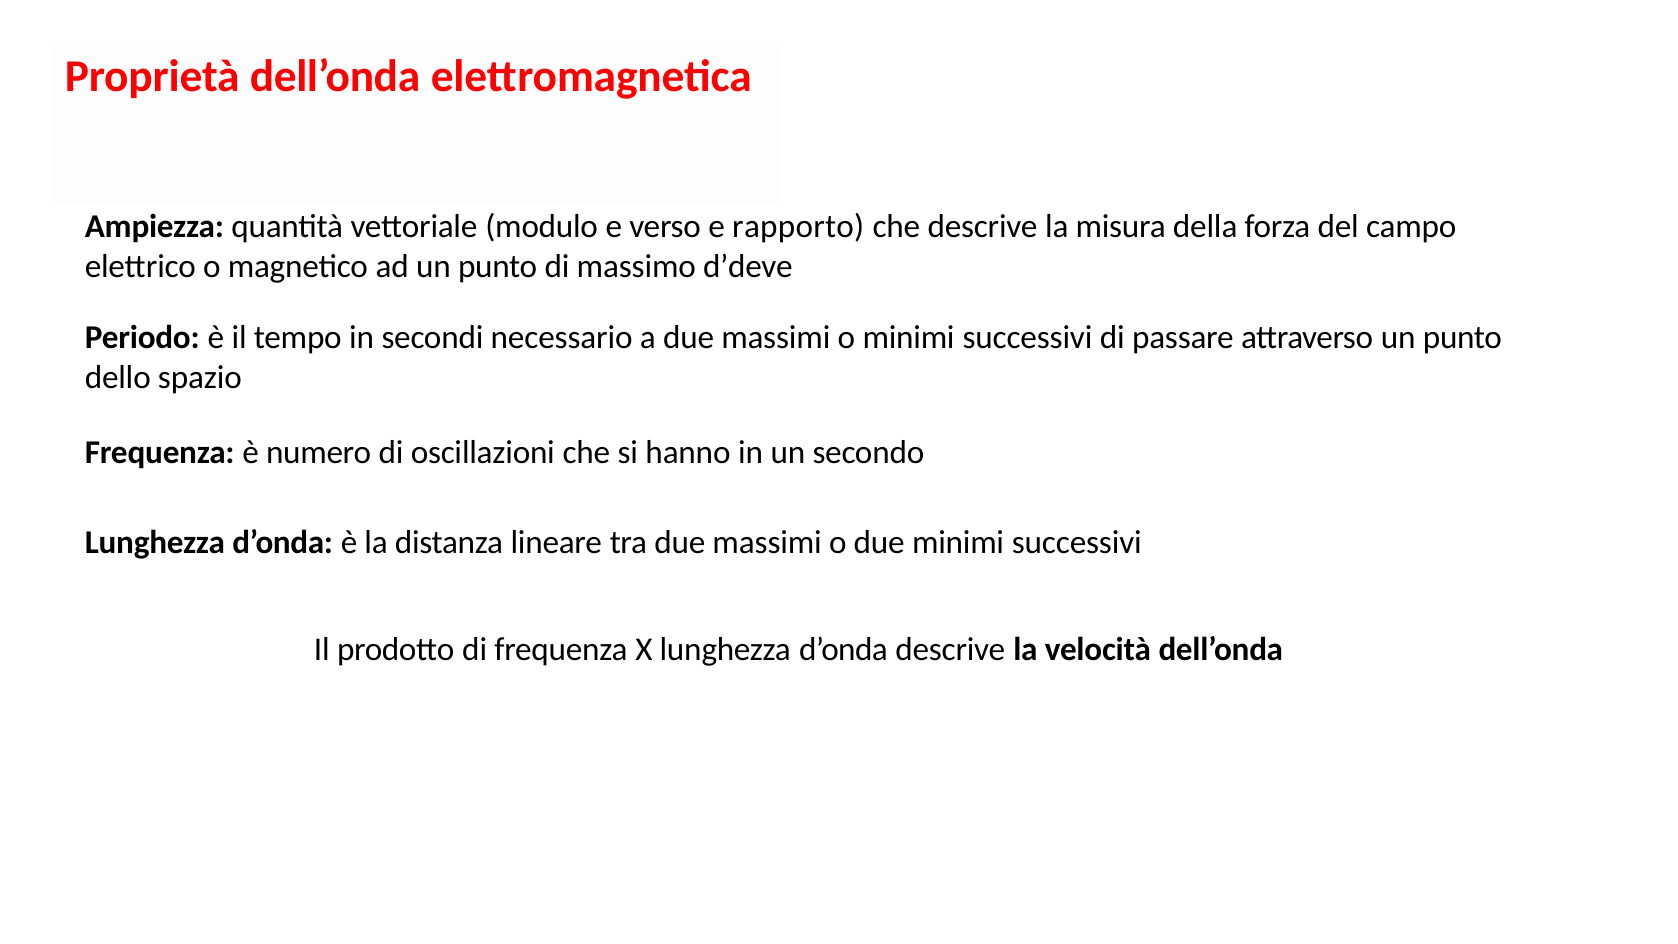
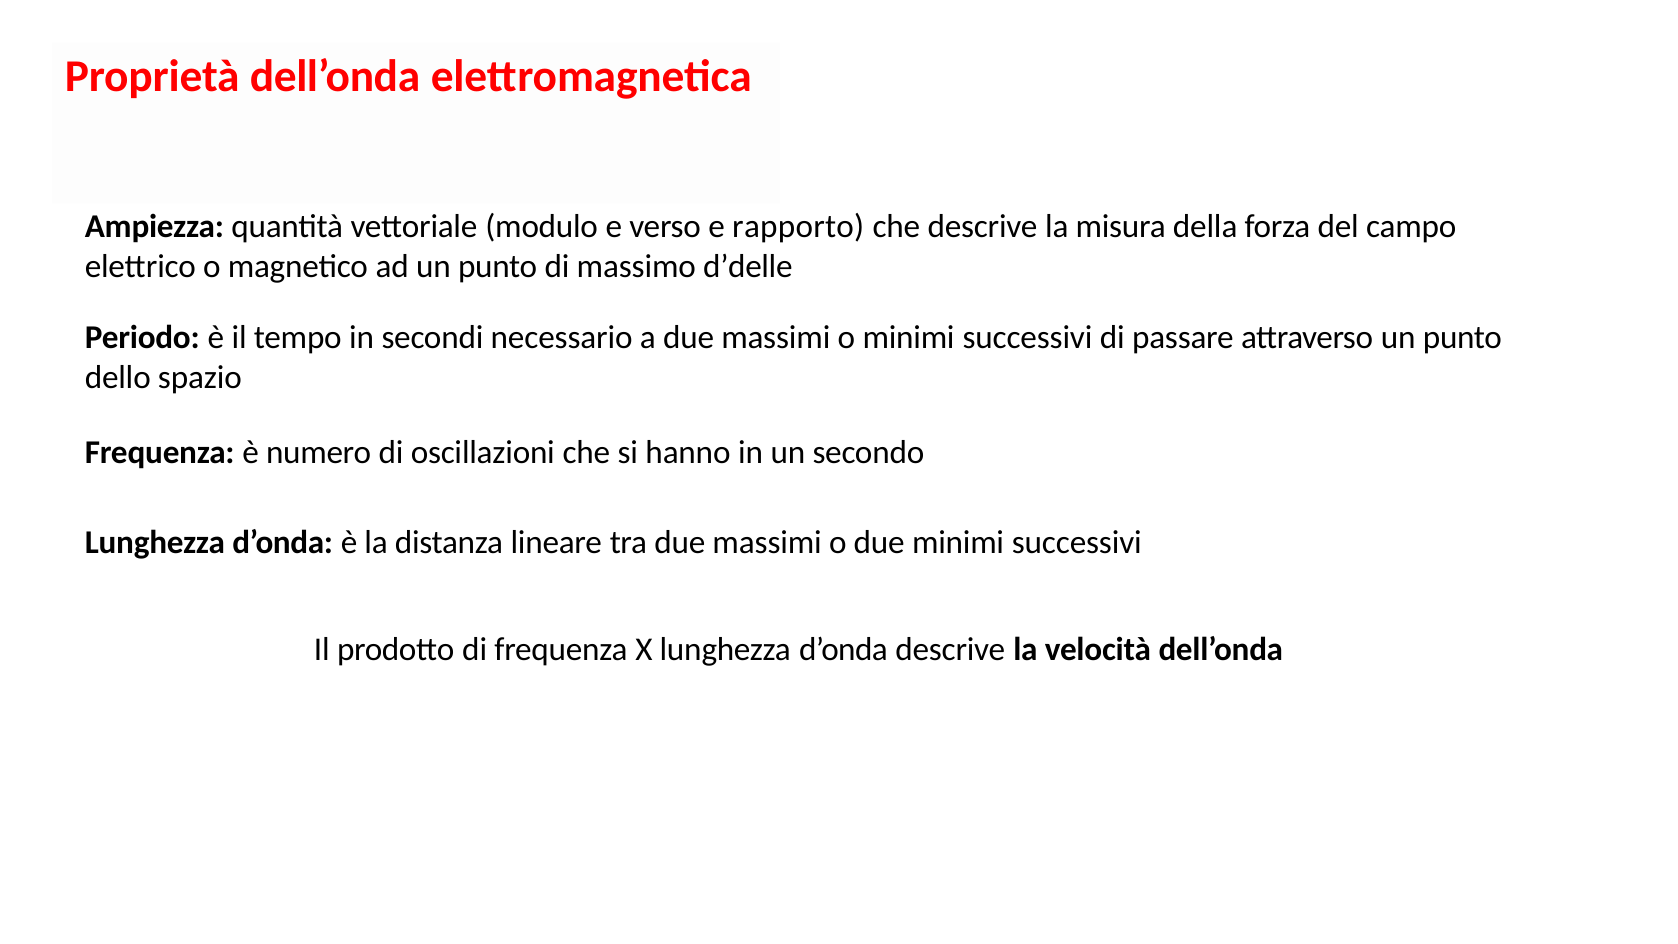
d’deve: d’deve -> d’delle (748, 266)
